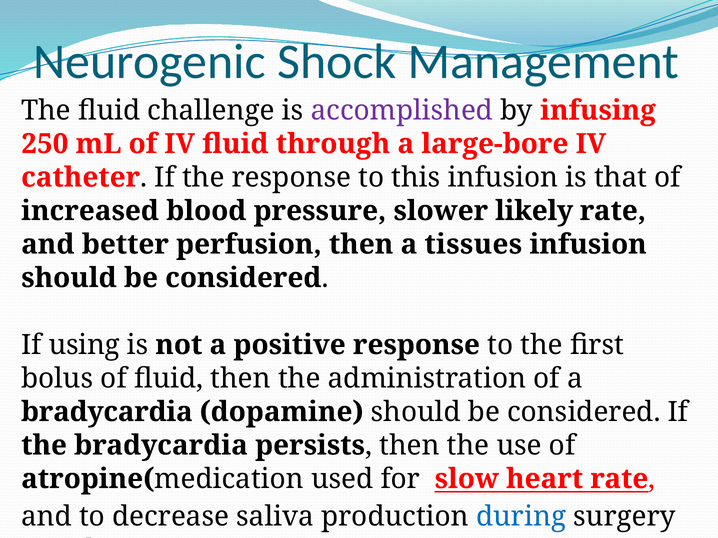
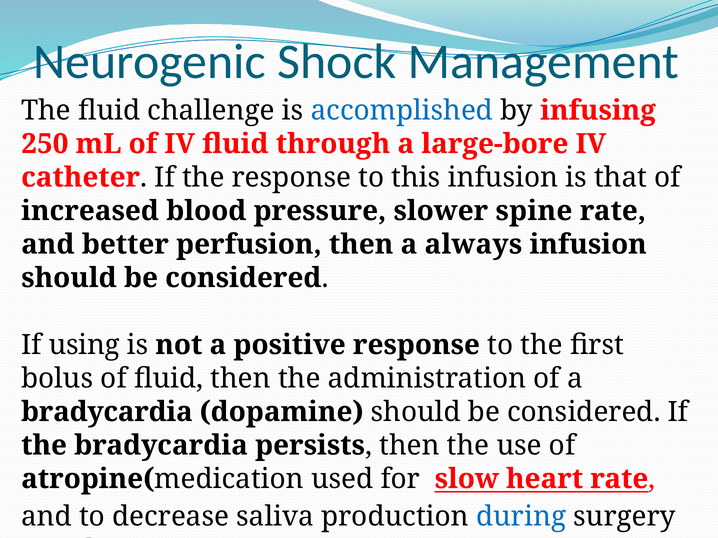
accomplished colour: purple -> blue (402, 111)
likely: likely -> spine (534, 211)
tissues: tissues -> always (473, 245)
